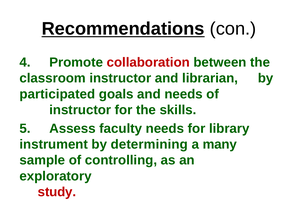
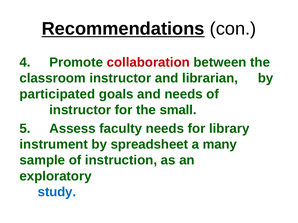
skills: skills -> small (178, 110)
determining: determining -> spreadsheet (149, 145)
controlling: controlling -> instruction (121, 161)
study colour: red -> blue (57, 192)
